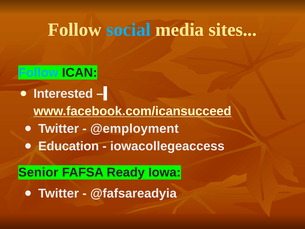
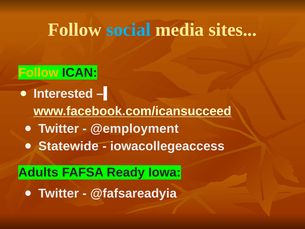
Follow colour: light blue -> yellow (38, 73)
Education: Education -> Statewide (68, 146)
Senior: Senior -> Adults (38, 172)
